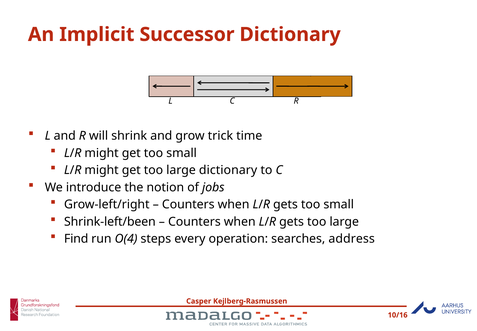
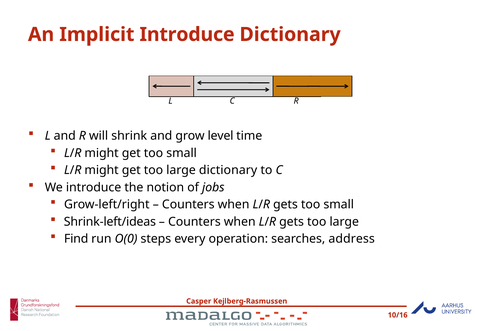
Implicit Successor: Successor -> Introduce (187, 34)
trick: trick -> level (221, 136)
Shrink-left/been: Shrink-left/been -> Shrink-left/ideas (110, 221)
O(4: O(4 -> O(0 (126, 238)
